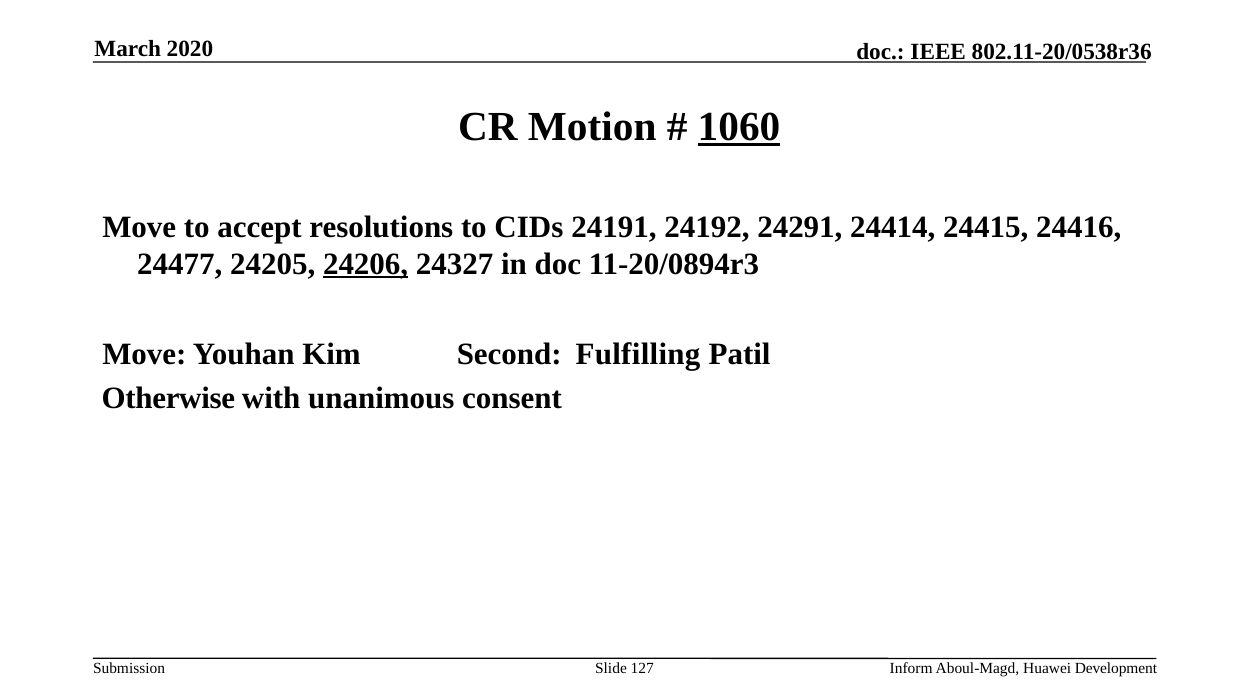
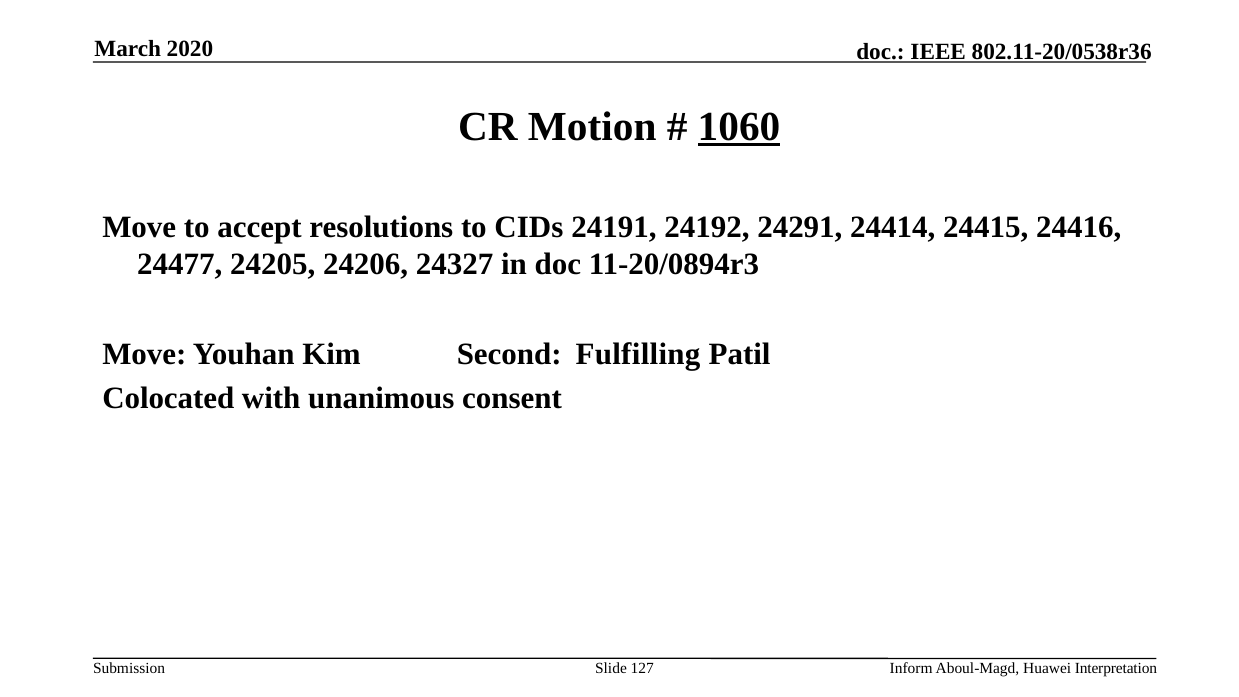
24206 underline: present -> none (366, 264)
Otherwise: Otherwise -> Colocated (168, 399)
Development: Development -> Interpretation (1116, 668)
